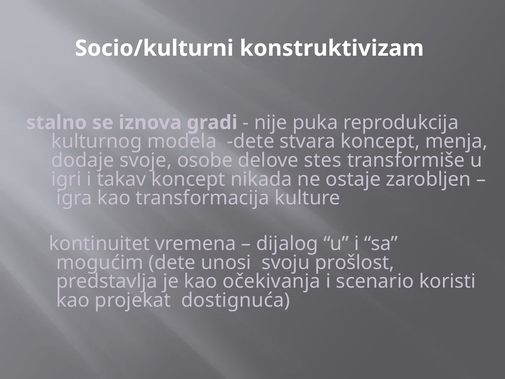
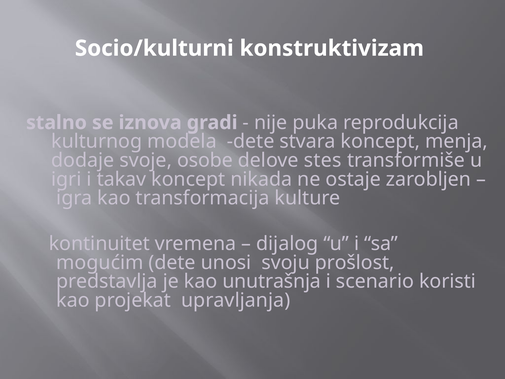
očekivanja: očekivanja -> unutrašnja (272, 281)
dostignuća: dostignuća -> upravljanja (236, 300)
